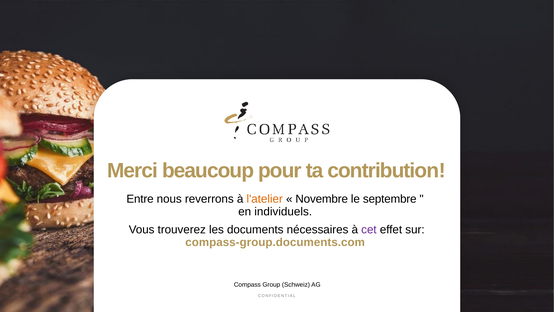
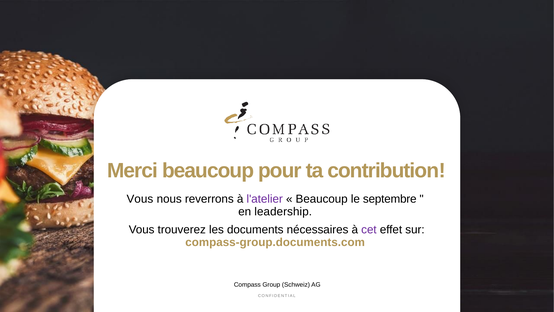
Entre: Entre -> Vous (140, 199)
l'atelier colour: orange -> purple (265, 199)
Novembre: Novembre -> Beaucoup (322, 199)
individuels: individuels -> leadership (283, 211)
